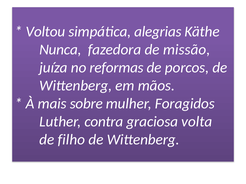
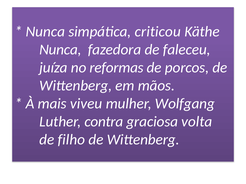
Voltou: Voltou -> Nunca (45, 32)
alegrias: alegrias -> criticou (158, 32)
missão: missão -> faleceu (187, 50)
sobre: sobre -> viveu (86, 104)
Foragidos: Foragidos -> Wolfgang (185, 104)
